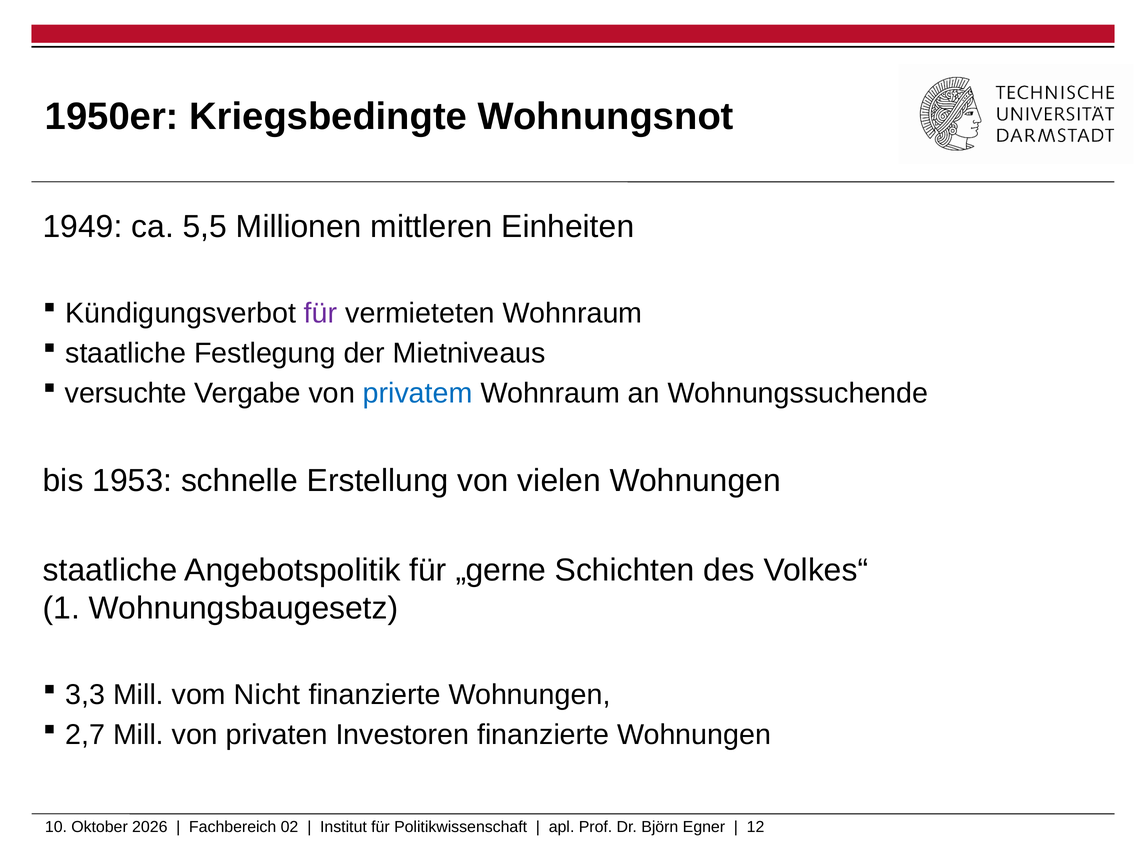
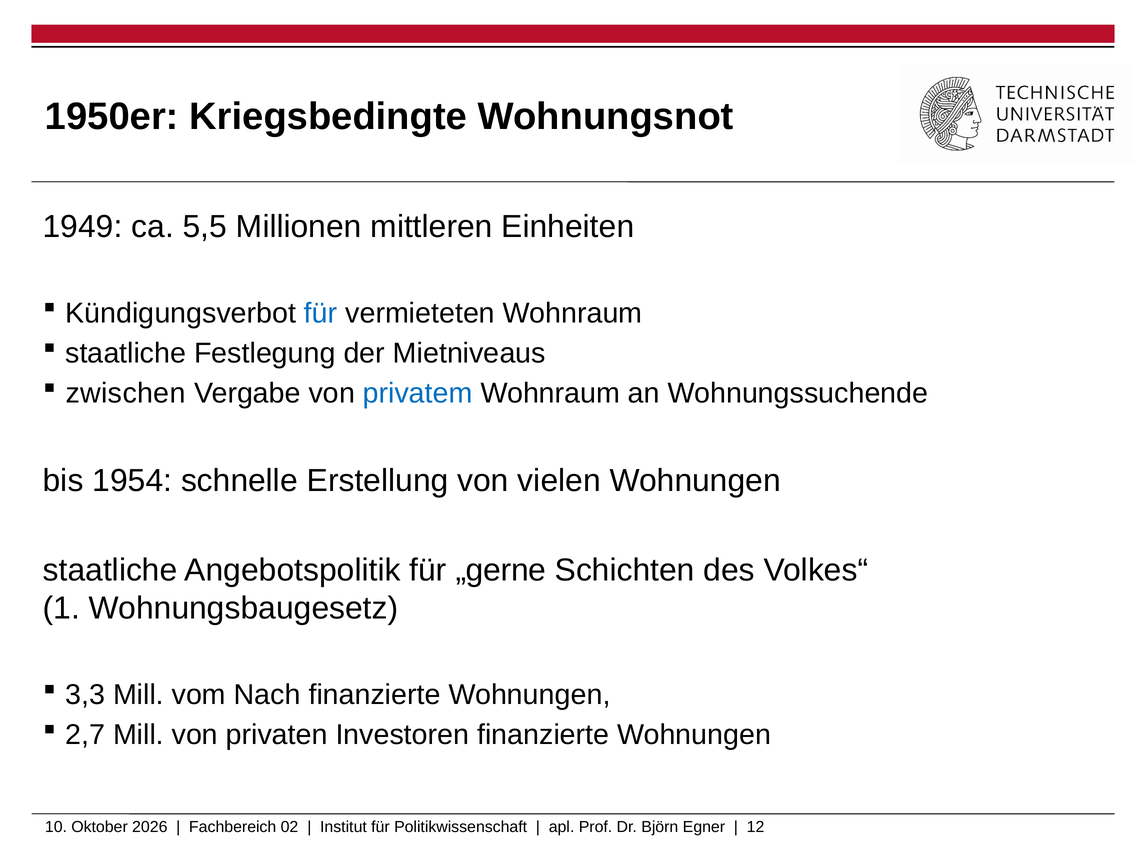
für colour: purple -> blue (321, 313)
versuchte: versuchte -> zwischen (126, 393)
1953: 1953 -> 1954 (132, 481)
Nicht: Nicht -> Nach (267, 694)
